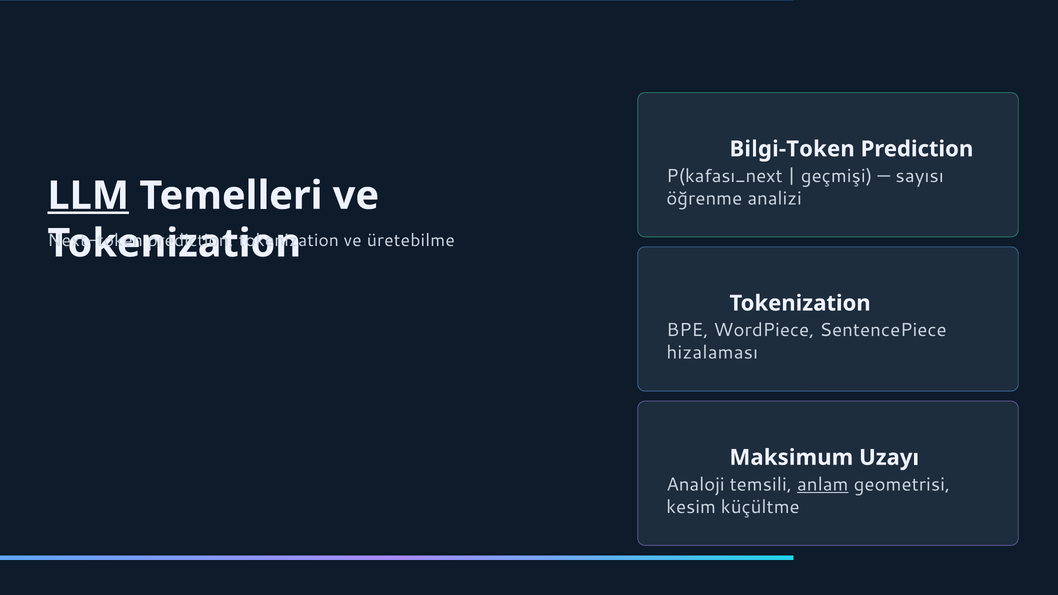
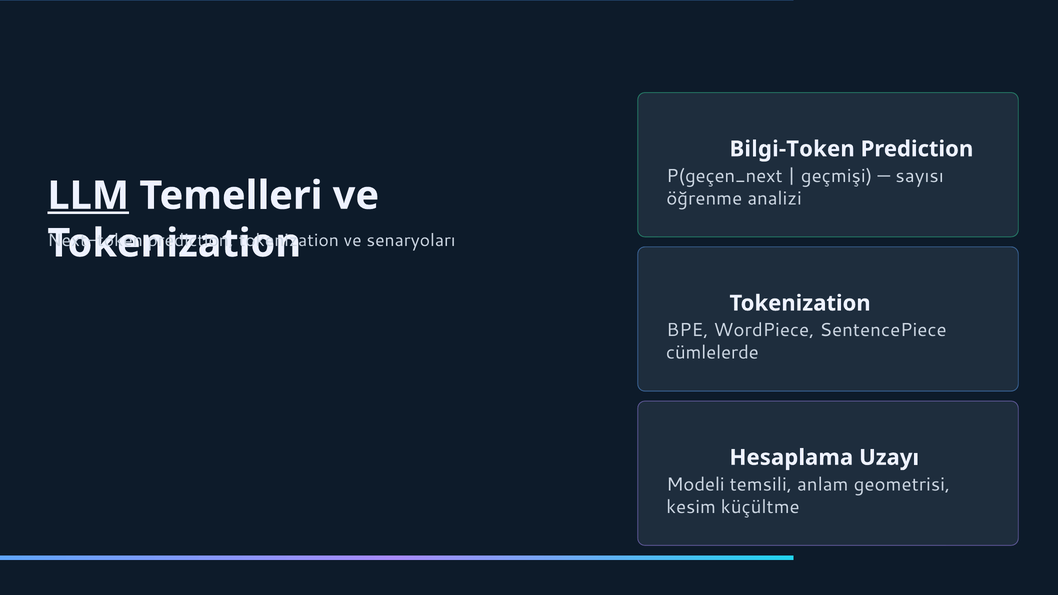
P(kafası_next: P(kafası_next -> P(geçen_next (724, 176)
üretebilme: üretebilme -> senaryoları (411, 241)
hizalaması: hizalaması -> cümlelerde (712, 353)
Maksimum: Maksimum -> Hesaplama (791, 458)
Analoji: Analoji -> Modeli (695, 485)
anlam underline: present -> none (823, 485)
